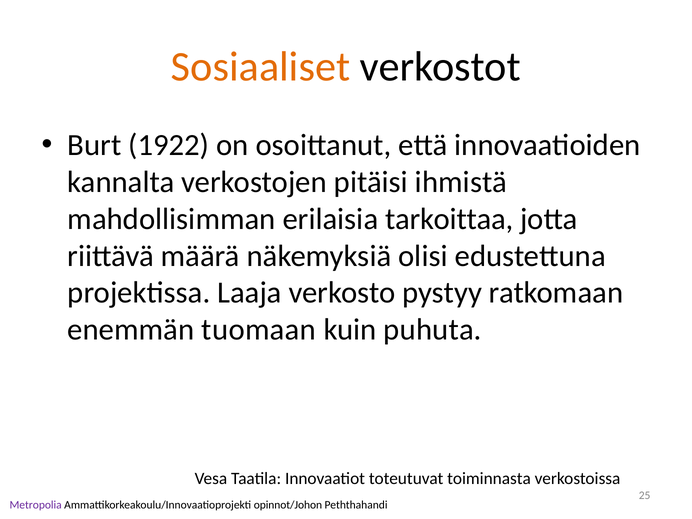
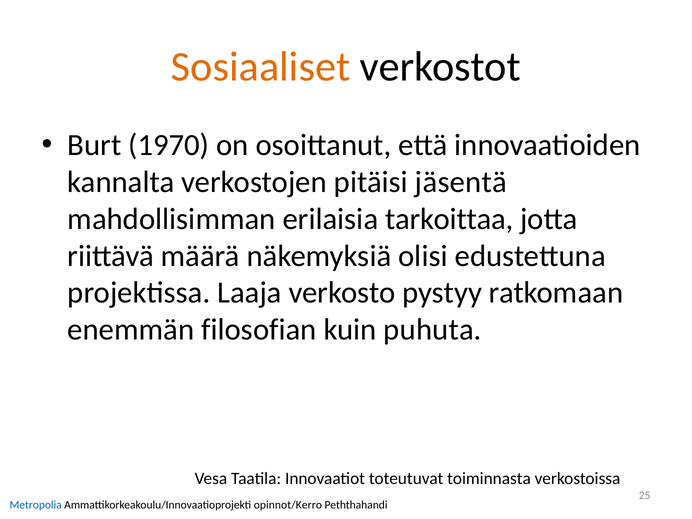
1922: 1922 -> 1970 (169, 145)
ihmistä: ihmistä -> jäsentä (461, 182)
tuomaan: tuomaan -> filosofian (259, 330)
Metropolia colour: purple -> blue (36, 505)
opinnot/Johon: opinnot/Johon -> opinnot/Kerro (288, 505)
